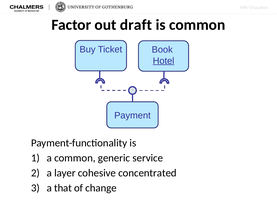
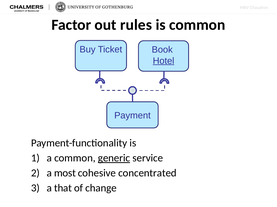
draft: draft -> rules (136, 25)
generic underline: none -> present (114, 159)
layer: layer -> most (65, 174)
